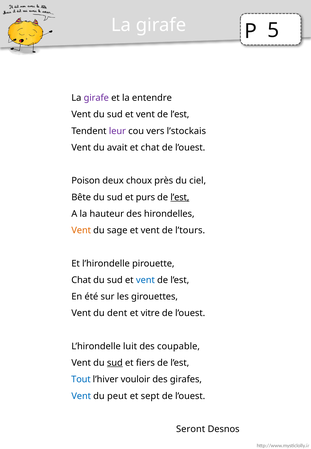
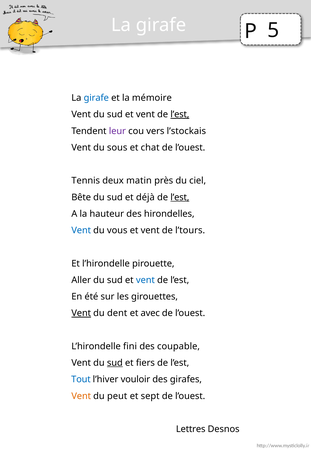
girafe colour: purple -> blue (96, 98)
entendre: entendre -> mémoire (152, 98)
l’est underline: none -> present (180, 114)
avait: avait -> sous (117, 148)
Poison: Poison -> Tennis (86, 181)
choux: choux -> matin (139, 181)
purs: purs -> déjà (145, 197)
Vent colour: orange -> blue (81, 230)
sage: sage -> vous (117, 230)
Chat: Chat -> Aller (81, 280)
Vent underline: none -> present (81, 313)
vitre: vitre -> avec (150, 313)
luit: luit -> fini (130, 346)
Vent colour: blue -> orange (81, 396)
Seront: Seront -> Lettres (191, 429)
